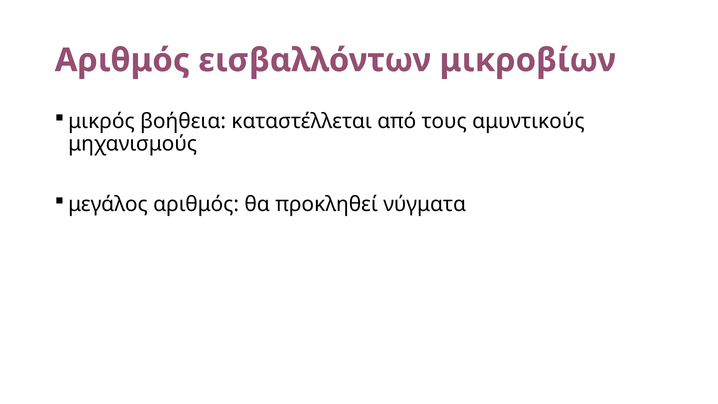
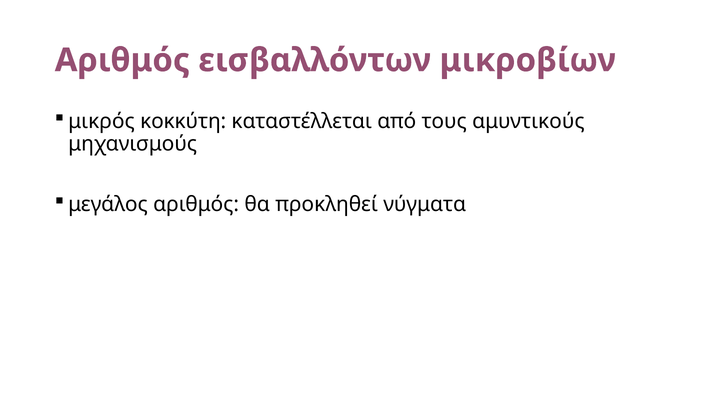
βοήθεια: βοήθεια -> κοκκύτη (183, 121)
